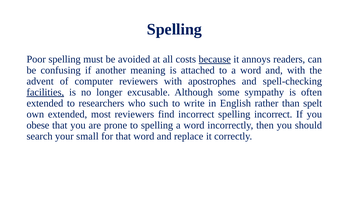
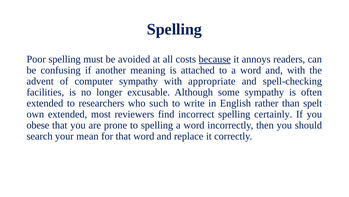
computer reviewers: reviewers -> sympathy (139, 81)
apostrophes: apostrophes -> appropriate (212, 81)
facilities underline: present -> none (45, 92)
spelling incorrect: incorrect -> certainly (273, 114)
small: small -> mean (87, 136)
